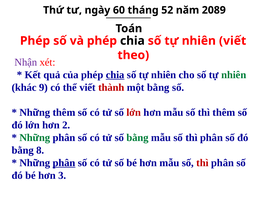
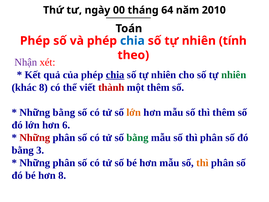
60: 60 -> 00 (119, 10)
52: 52 -> 64 (167, 10)
2089: 2089 -> 2010 (214, 10)
chia colour: black -> blue (132, 41)
nhiên viết: viết -> tính (233, 41)
khác 9: 9 -> 8 (43, 87)
một bằng: bằng -> thêm (158, 87)
Những thêm: thêm -> bằng (64, 112)
lớn colour: red -> orange (134, 112)
2: 2 -> 6 (66, 125)
Những colour: green -> red (35, 137)
8: 8 -> 3 (40, 150)
phân underline: present -> none (64, 163)
thì colour: red -> orange (202, 163)
hơn 3: 3 -> 8 (62, 175)
